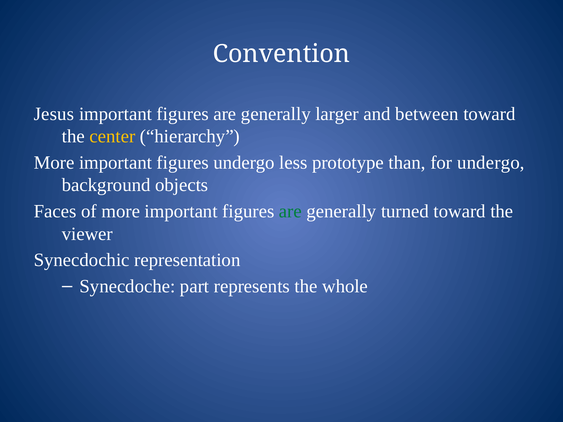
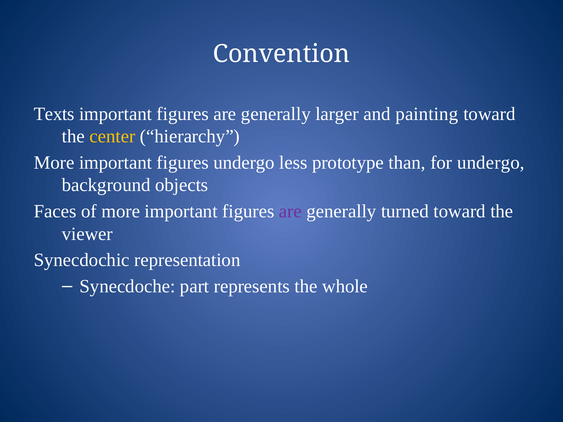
Jesus: Jesus -> Texts (54, 114)
between: between -> painting (427, 114)
are colour: green -> purple (290, 211)
